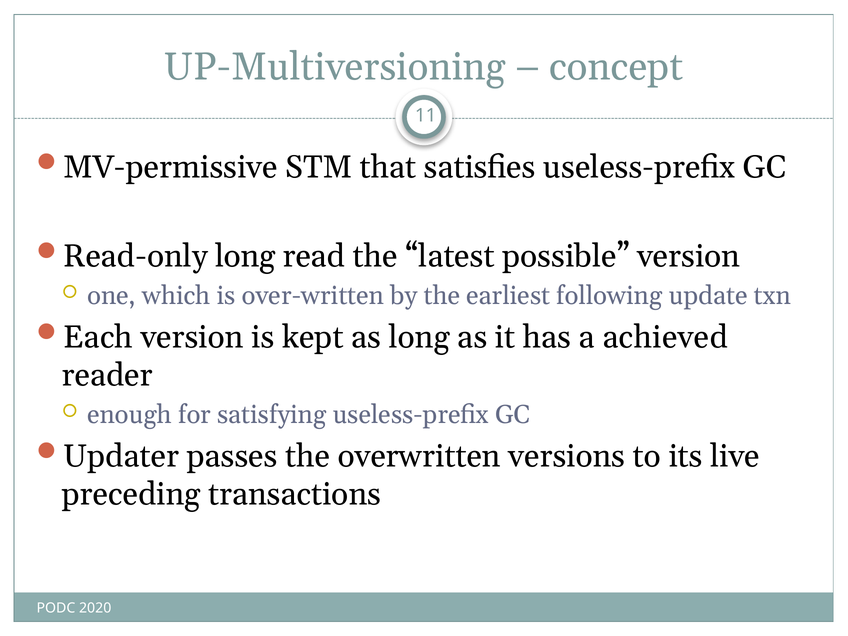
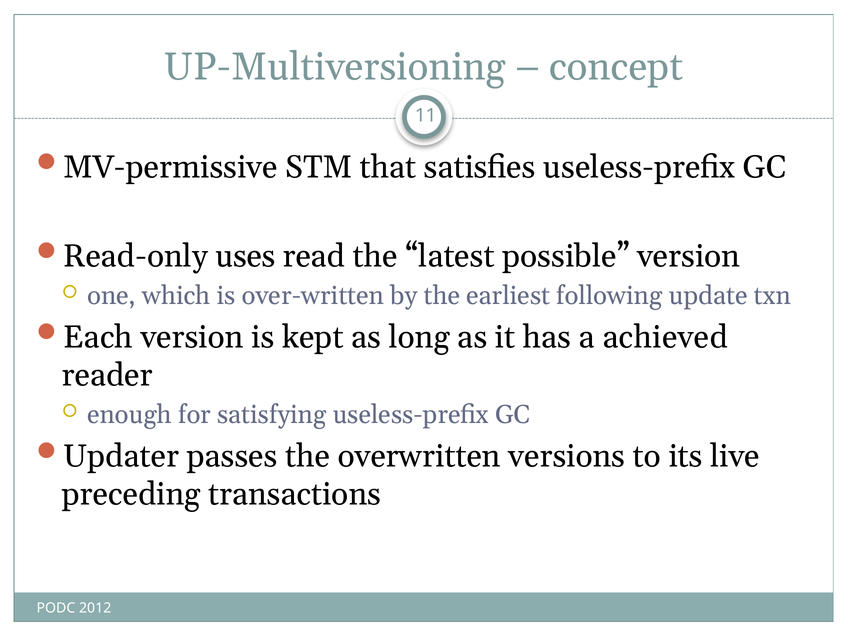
Read-only long: long -> uses (245, 256)
2020: 2020 -> 2012 (95, 608)
